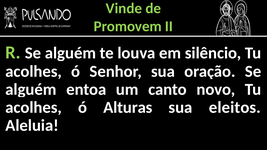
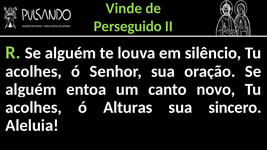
Promovem: Promovem -> Perseguido (128, 26)
eleitos: eleitos -> sincero (235, 107)
